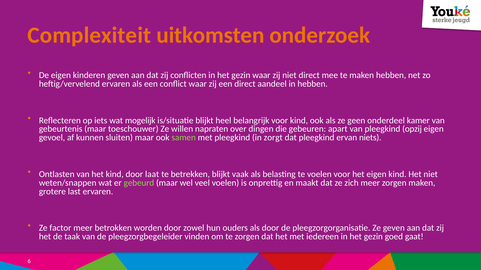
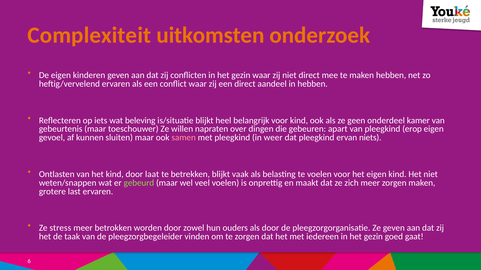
mogelijk: mogelijk -> beleving (140, 121)
opzij: opzij -> erop (412, 129)
samen colour: light green -> pink (184, 138)
zorgt: zorgt -> weer (273, 138)
factor: factor -> stress (60, 228)
